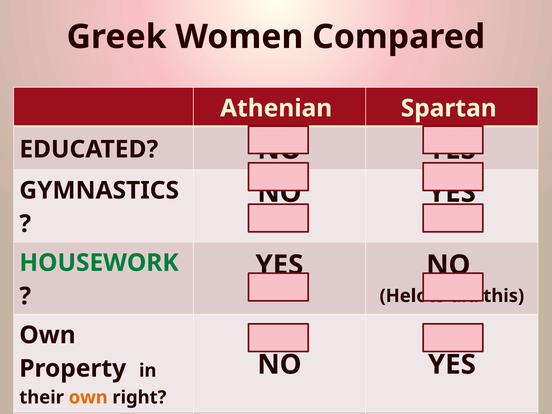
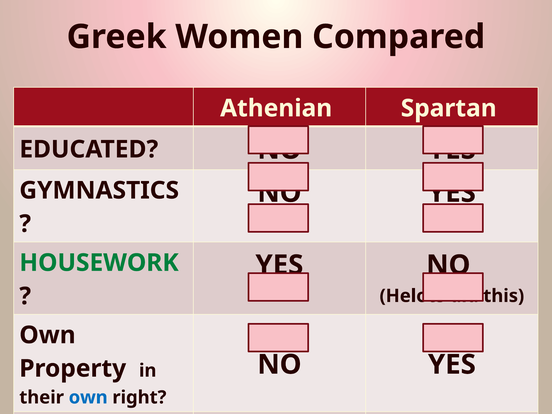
own colour: orange -> blue (88, 397)
